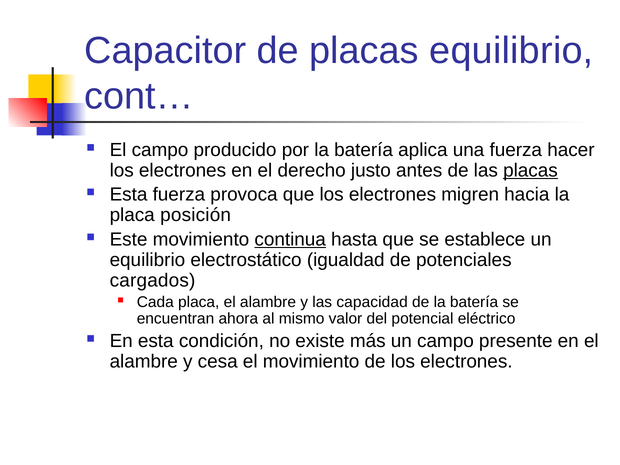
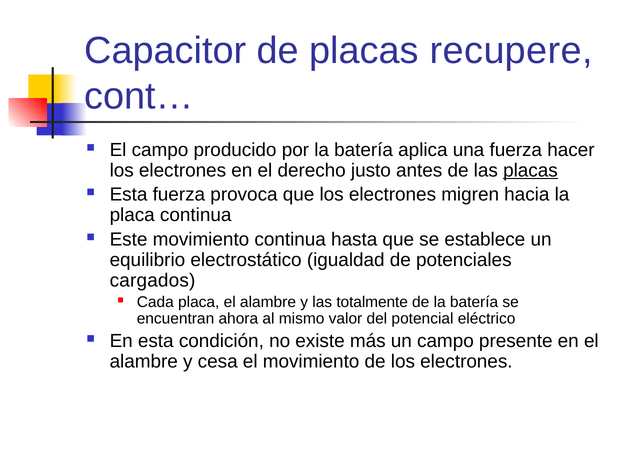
placas equilibrio: equilibrio -> recupere (511, 51)
placa posición: posición -> continua (196, 215)
continua underline: present -> none (290, 239)
capacidad: capacidad -> totalmente (372, 302)
